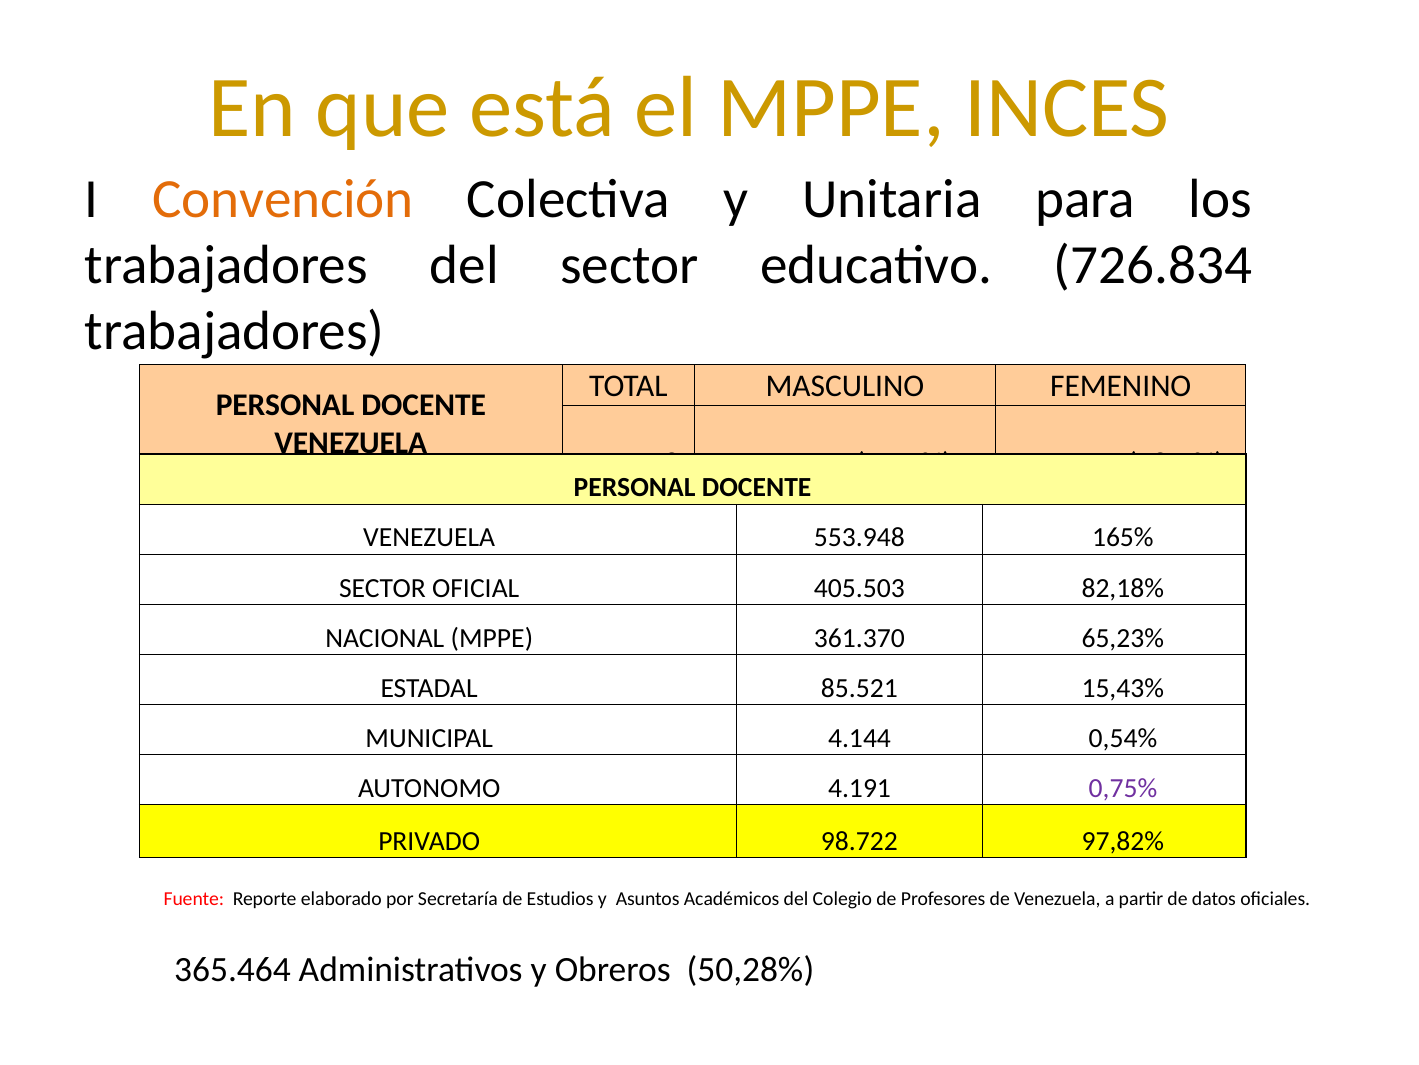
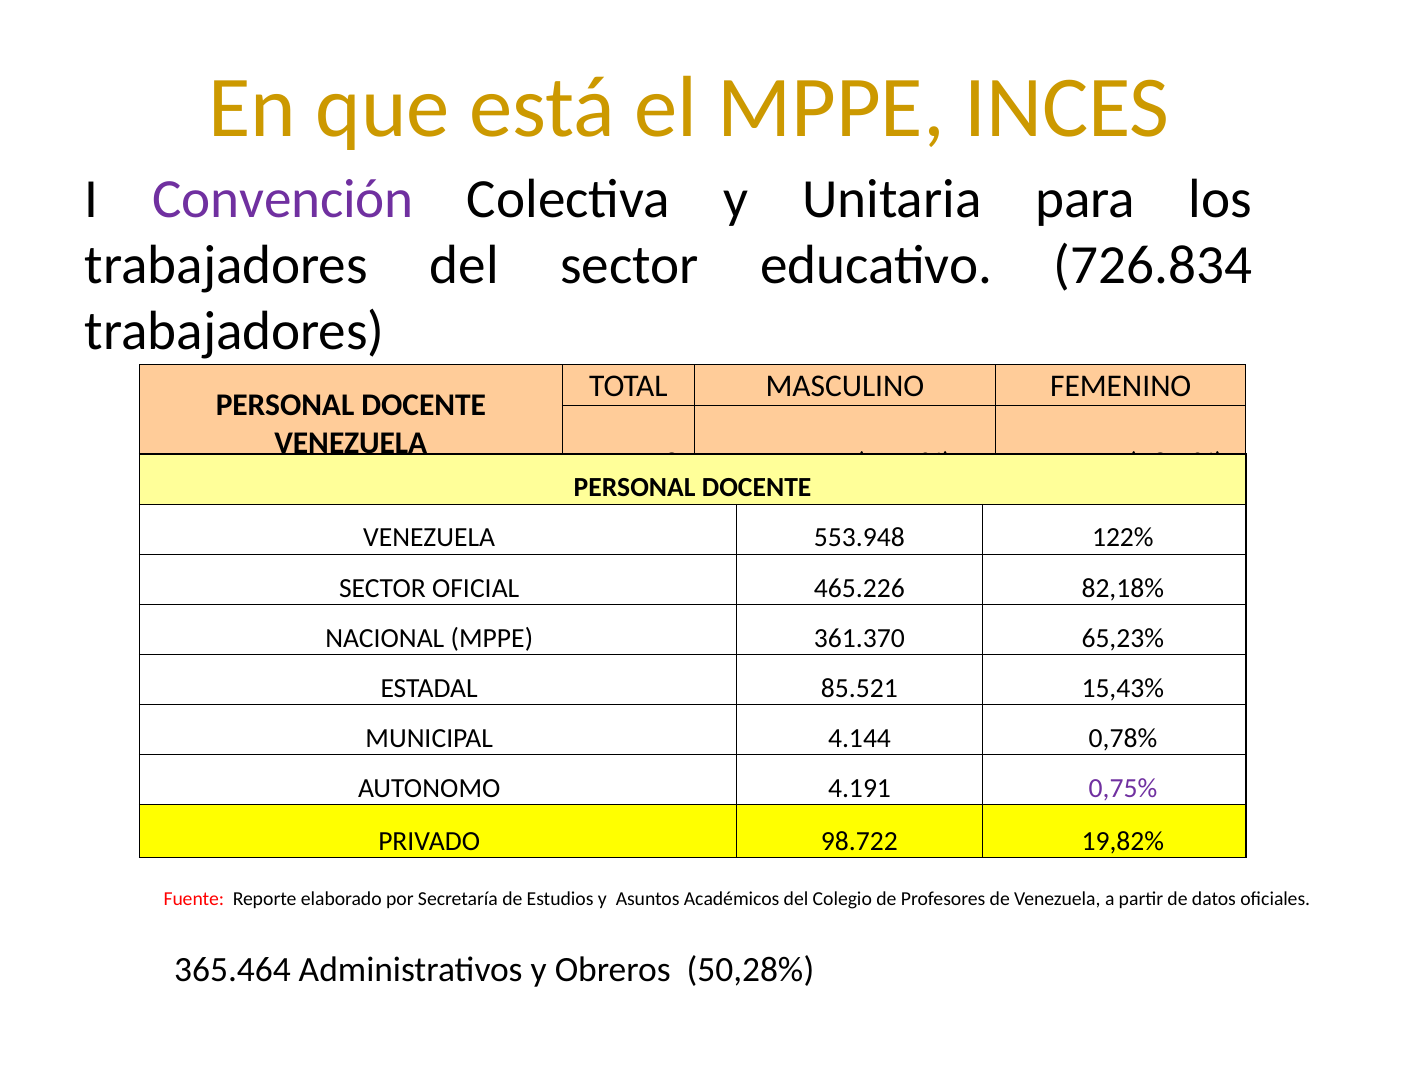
Convención colour: orange -> purple (283, 199)
165%: 165% -> 122% (1123, 537)
405.503: 405.503 -> 465.226 (859, 587)
0,54%: 0,54% -> 0,78% (1123, 737)
97,82%: 97,82% -> 19,82% (1123, 840)
